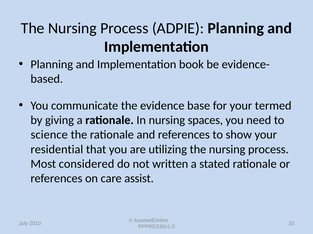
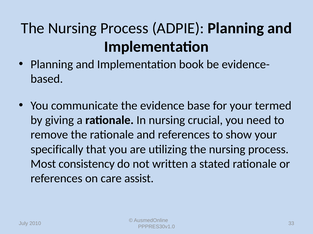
spaces: spaces -> crucial (205, 121)
science: science -> remove (49, 135)
residential: residential -> specifically (57, 150)
considered: considered -> consistency (87, 164)
